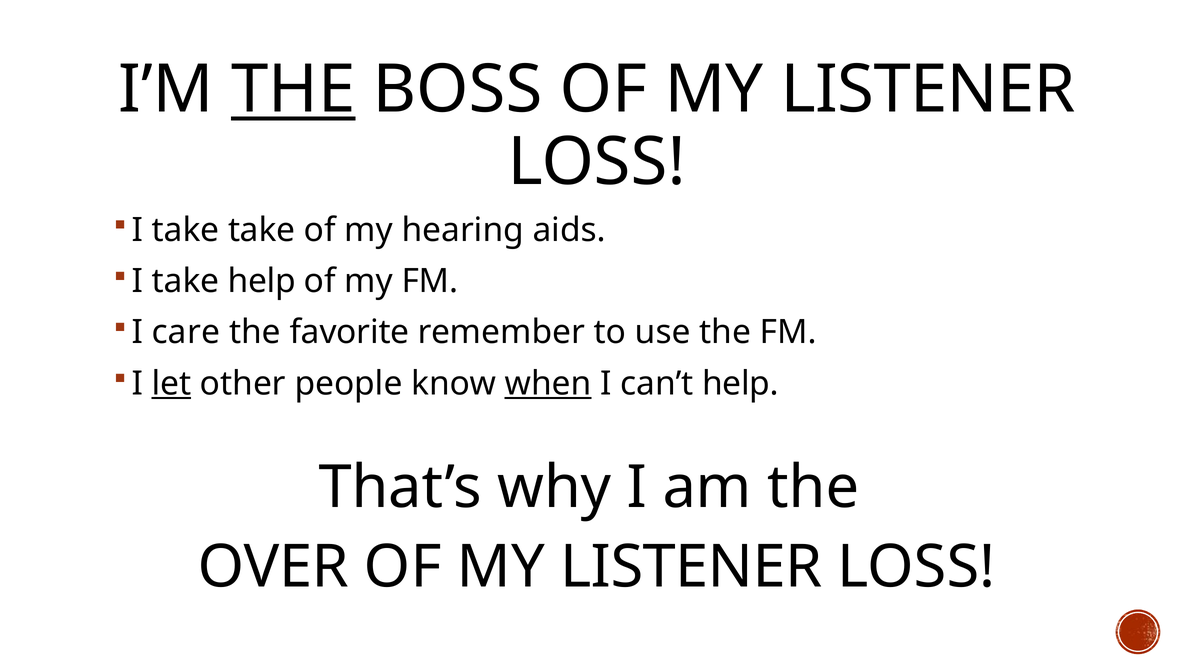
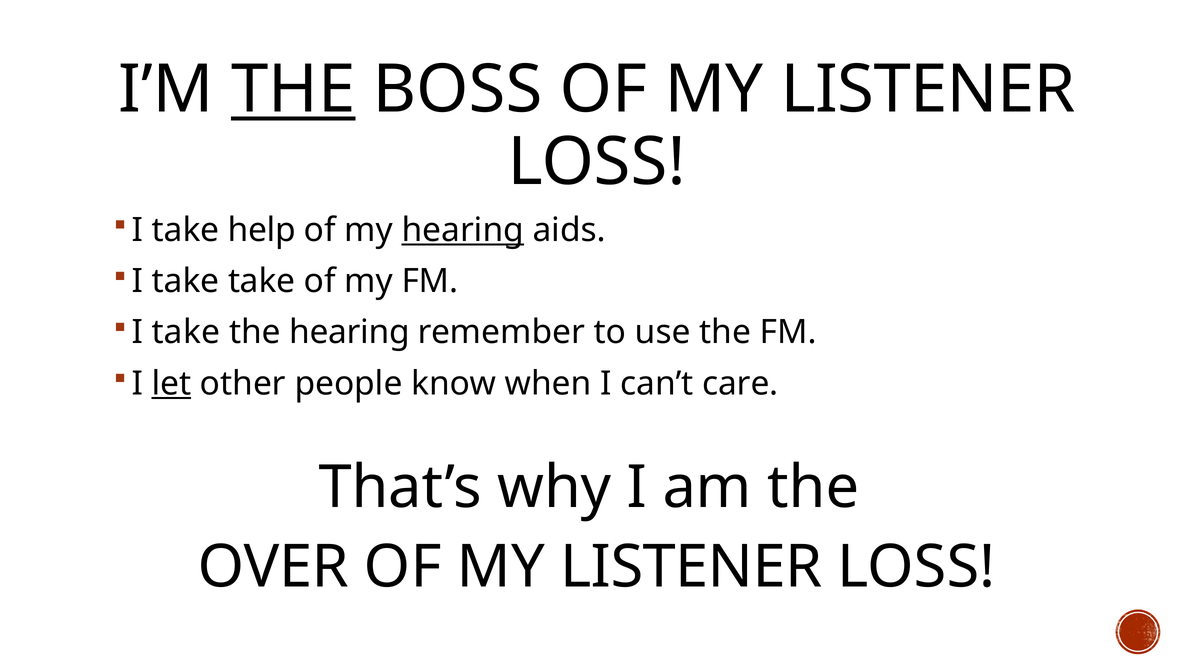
take take: take -> help (262, 230)
hearing underline: none -> present (463, 230)
take help: help -> take (262, 281)
care: care -> take (186, 332)
the favorite: favorite -> hearing (350, 332)
when underline: present -> none (548, 384)
can’t help: help -> care (740, 384)
